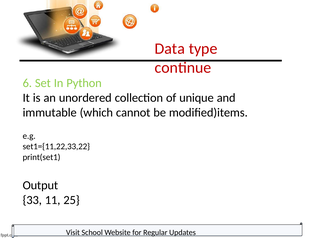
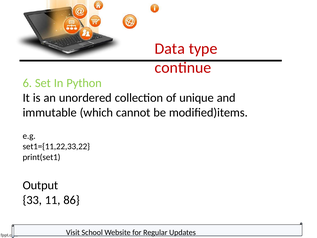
25: 25 -> 86 (72, 200)
